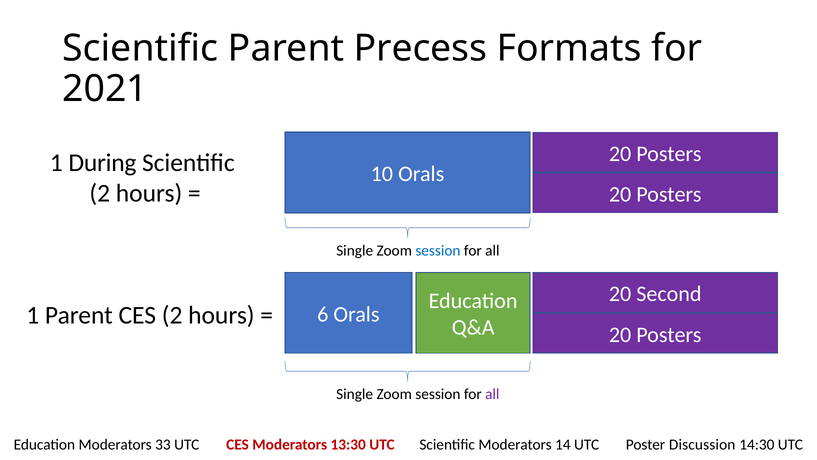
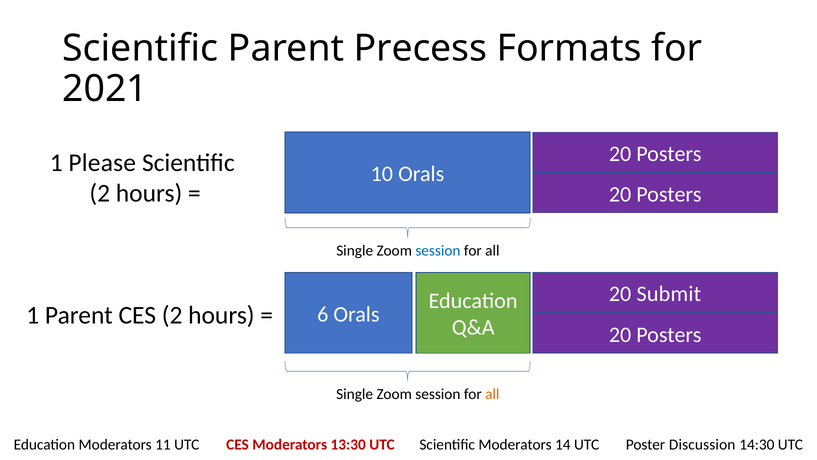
During: During -> Please (102, 163)
Second: Second -> Submit (669, 294)
all colour: purple -> orange (492, 394)
33: 33 -> 11 (163, 444)
